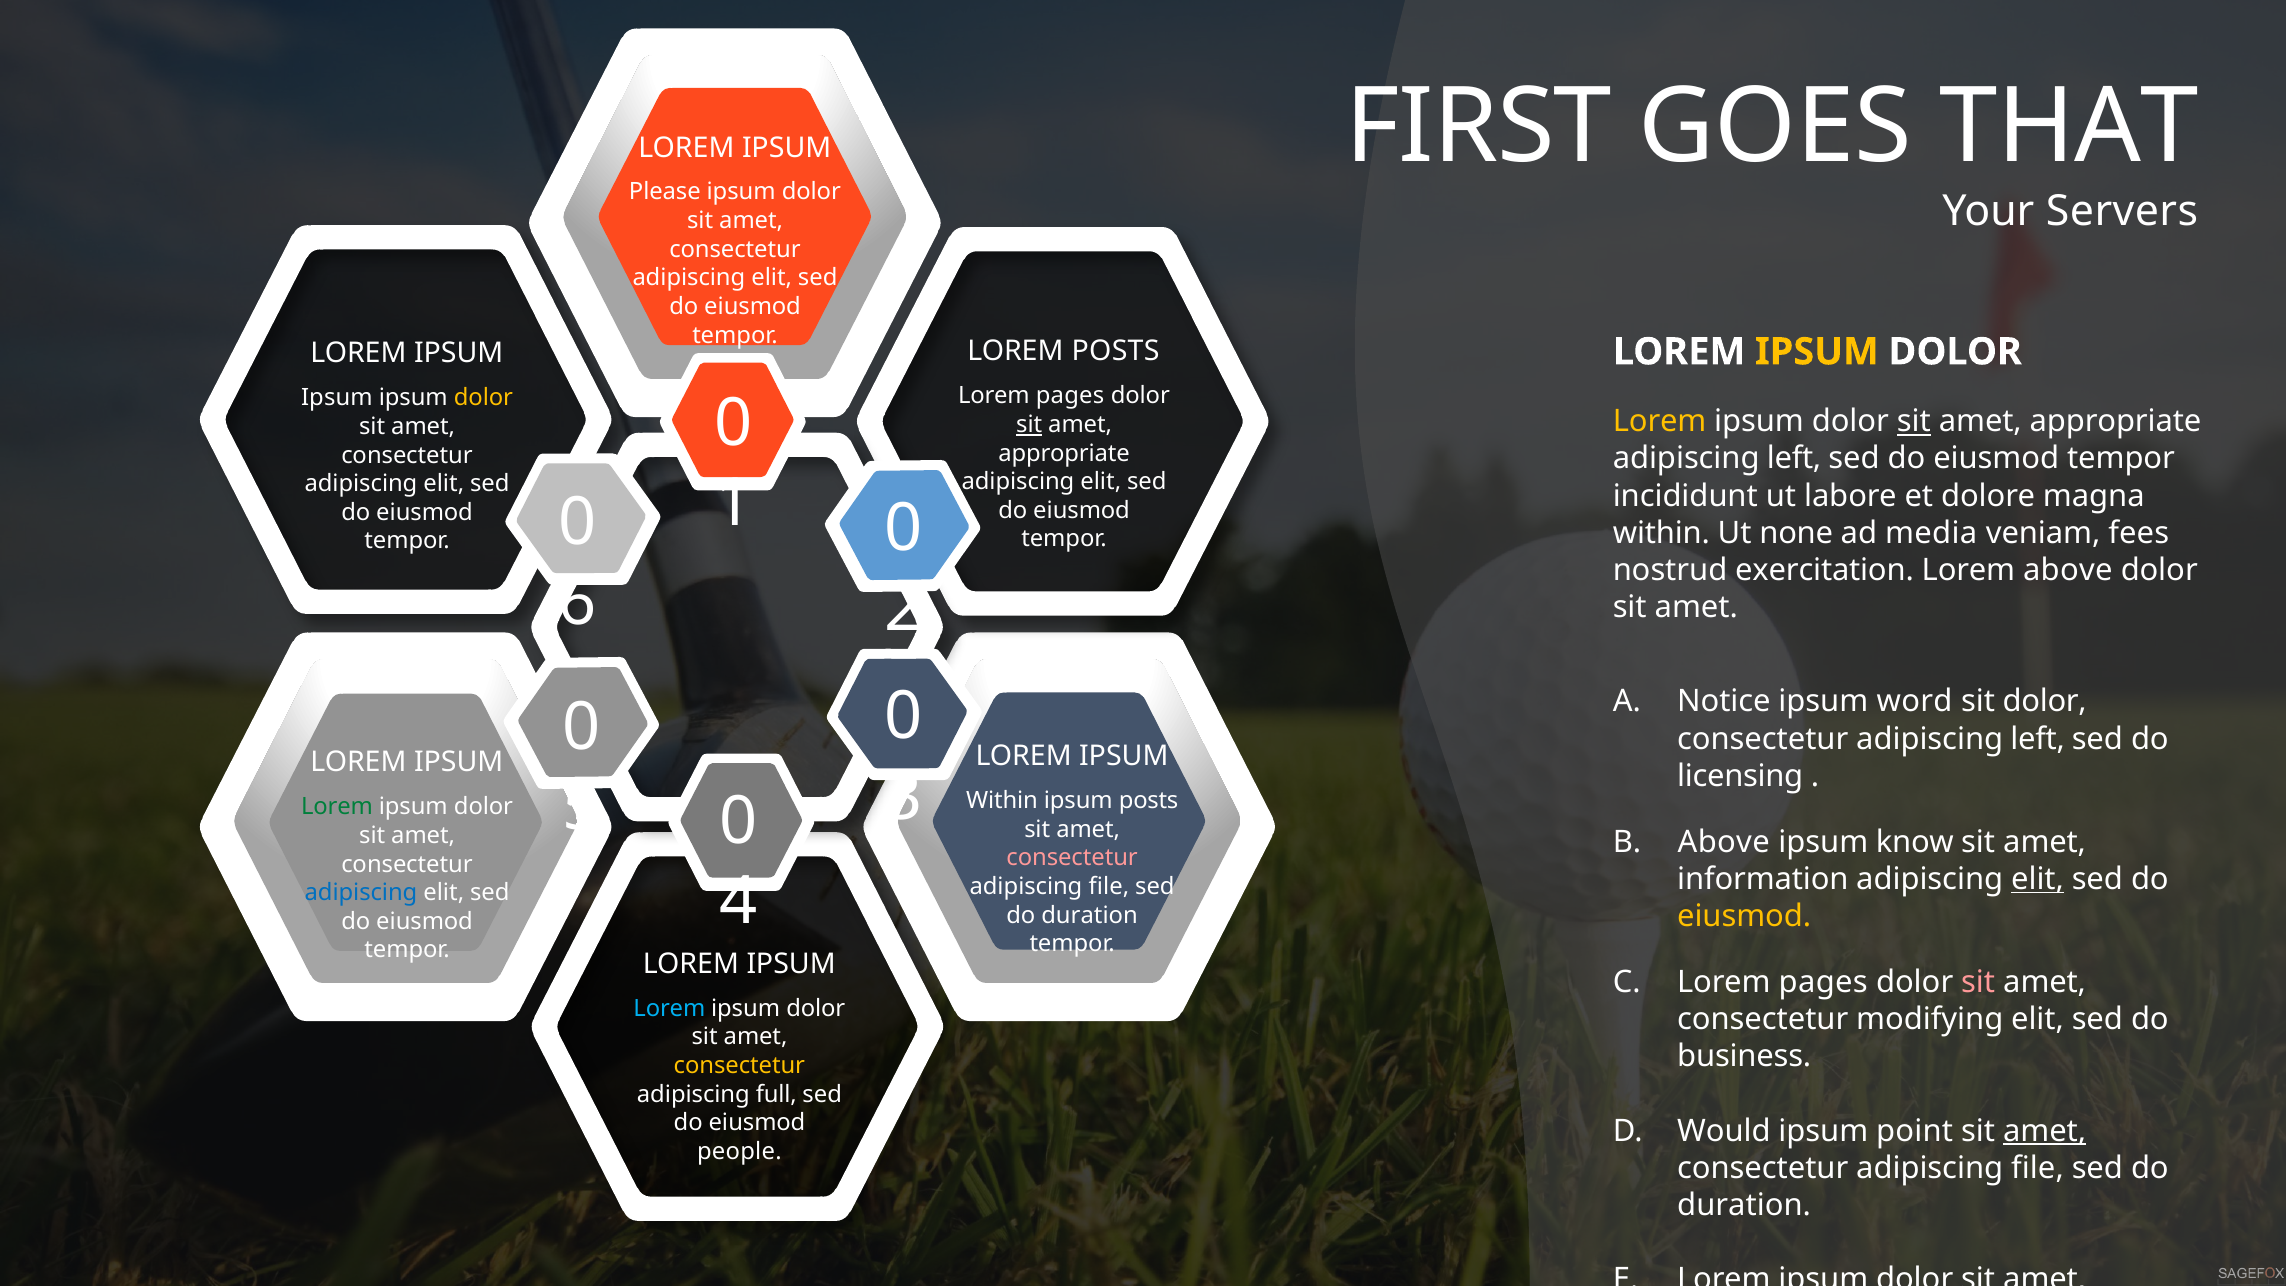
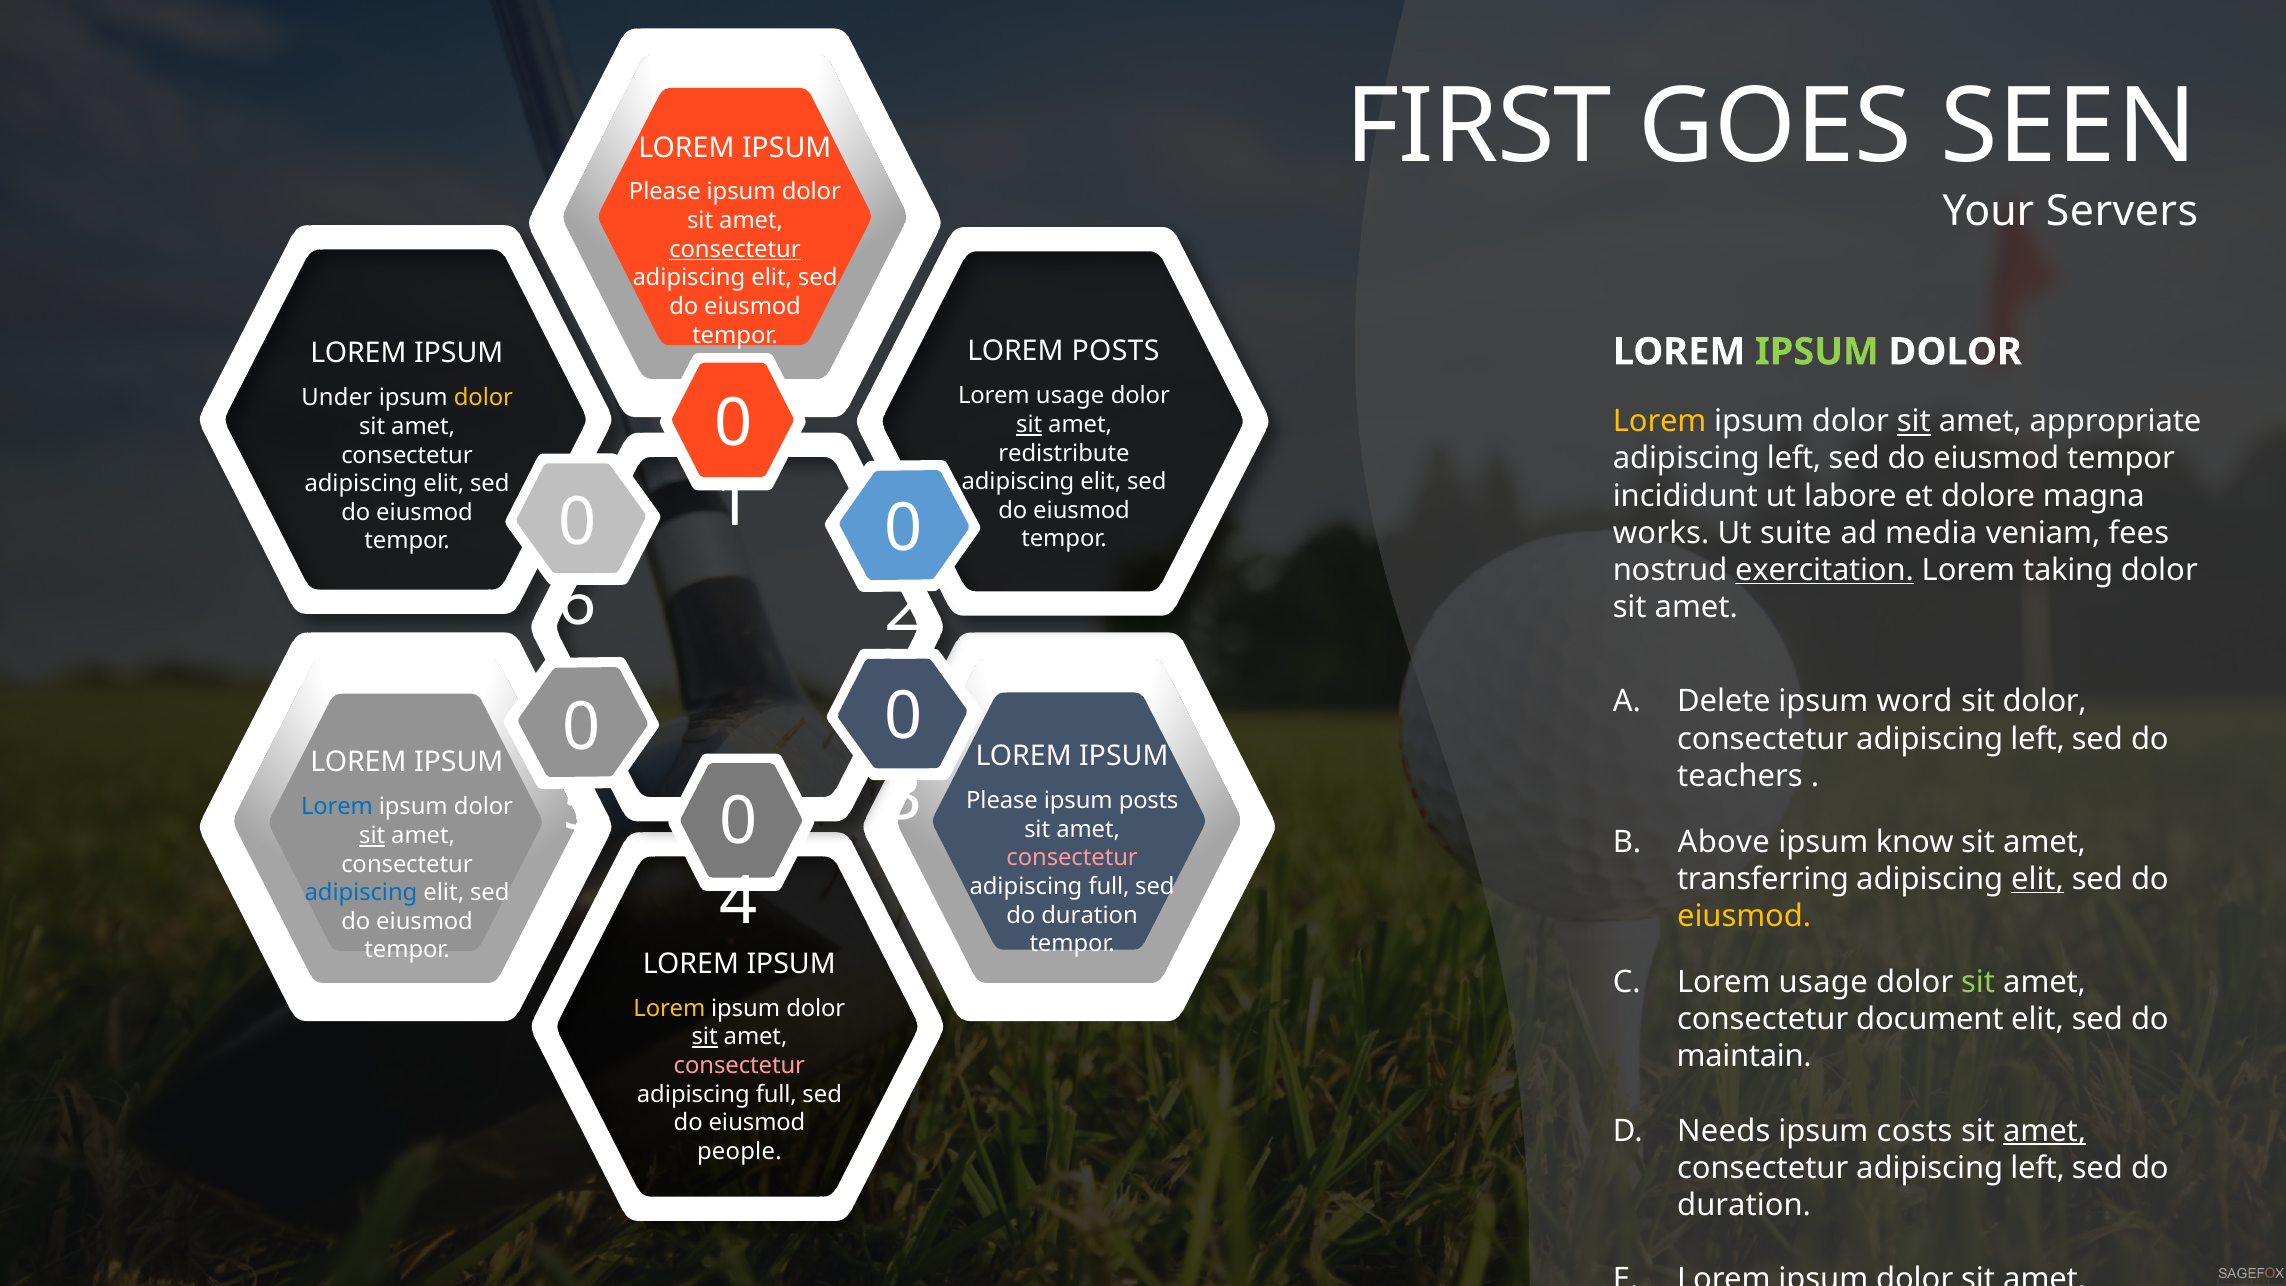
THAT: THAT -> SEEN (2068, 127)
consectetur underline: none -> present (735, 249)
IPSUM colour: yellow -> light green (1817, 352)
pages: pages -> usage (1070, 396)
Ipsum: Ipsum -> Under (337, 398)
appropriate: appropriate -> redistribute (1064, 453)
within: within -> works (1661, 533)
none: none -> suite (1796, 533)
exercitation underline: none -> present (1824, 570)
Lorem above: above -> taking (2068, 570)
Notice: Notice -> Delete (1724, 702)
licensing: licensing -> teachers (1740, 776)
Within: Within -> Please (1002, 801)
Lorem colour: green -> blue (337, 807)
sit underline: none -> present (372, 835)
information: information -> transferring (1763, 879)
file: file -> full (1109, 886)
pages: pages -> usage (1823, 982)
sit colour: pink -> light green (1978, 982)
Lorem colour: light blue -> yellow (669, 1008)
modifying: modifying -> document (1930, 1019)
sit underline: none -> present (705, 1037)
business: business -> maintain (1744, 1056)
consectetur colour: yellow -> pink (739, 1065)
Would: Would -> Needs (1724, 1131)
point: point -> costs (1915, 1131)
file: file -> left (2038, 1168)
